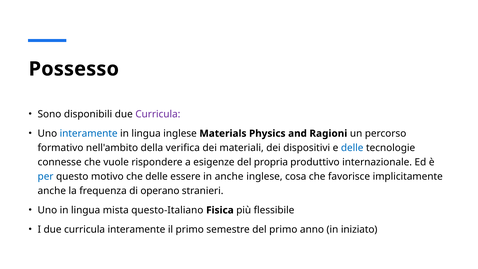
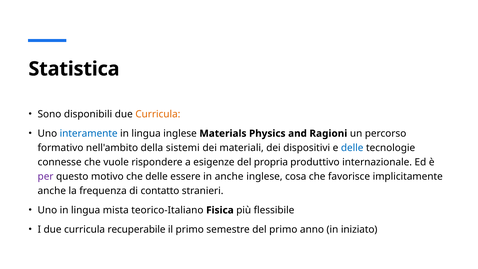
Possesso: Possesso -> Statistica (74, 69)
Curricula colour: purple -> orange (158, 114)
verifica: verifica -> sistemi (183, 148)
per colour: blue -> purple (46, 176)
operano: operano -> contatto (160, 191)
questo-Italiano: questo-Italiano -> teorico-Italiano (167, 210)
curricula interamente: interamente -> recuperabile (136, 229)
